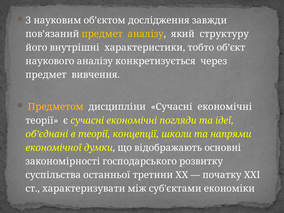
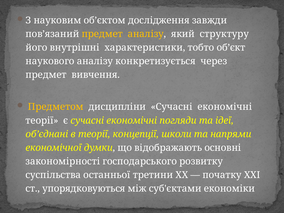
характеризувати: характеризувати -> упорядковуються (84, 189)
